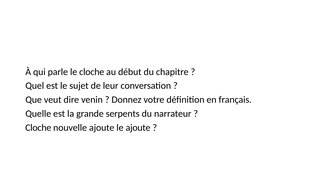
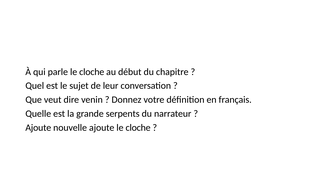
Cloche: Cloche -> Ajoute (38, 128)
ajoute le ajoute: ajoute -> cloche (138, 128)
